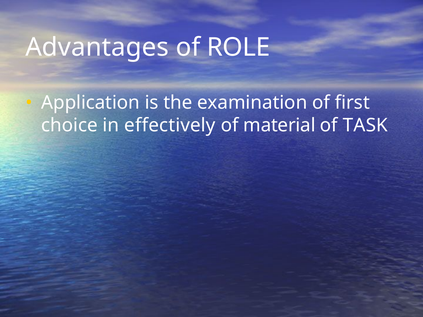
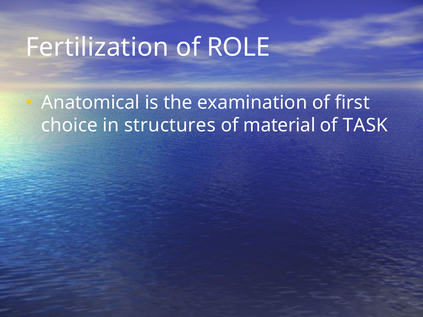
Advantages: Advantages -> Fertilization (97, 47)
Application: Application -> Anatomical (91, 103)
effectively: effectively -> structures (170, 125)
